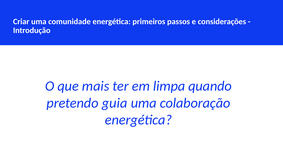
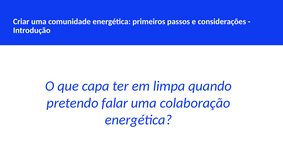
mais: mais -> capa (96, 86)
guia: guia -> falar (115, 103)
